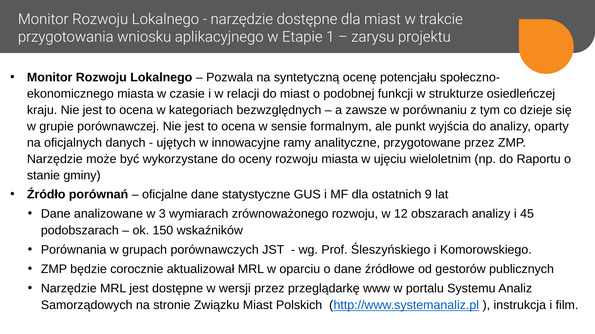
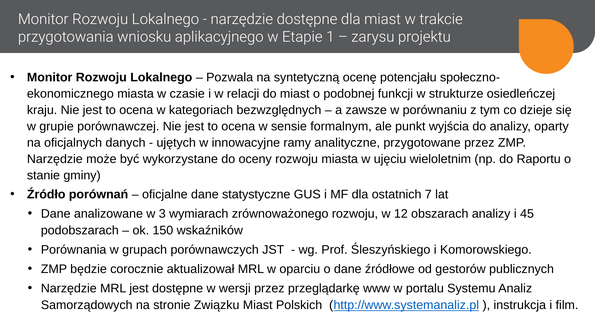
9: 9 -> 7 (428, 195)
